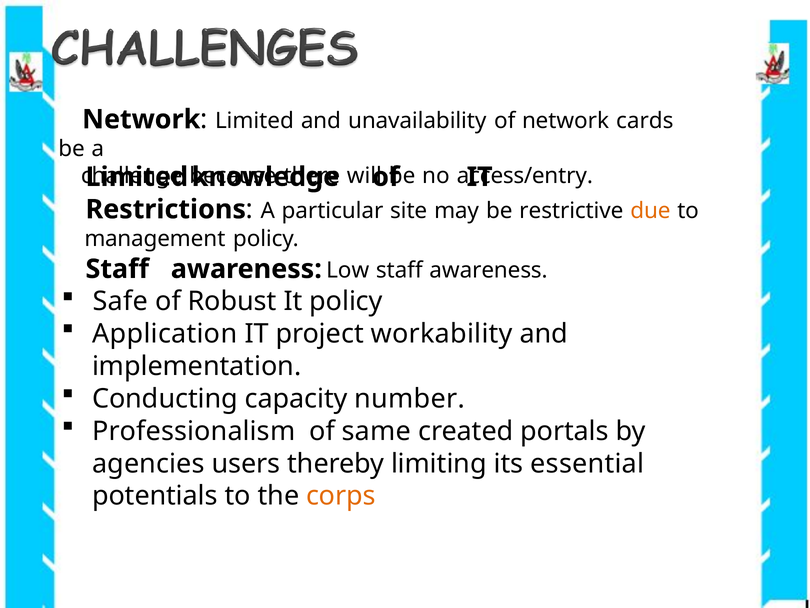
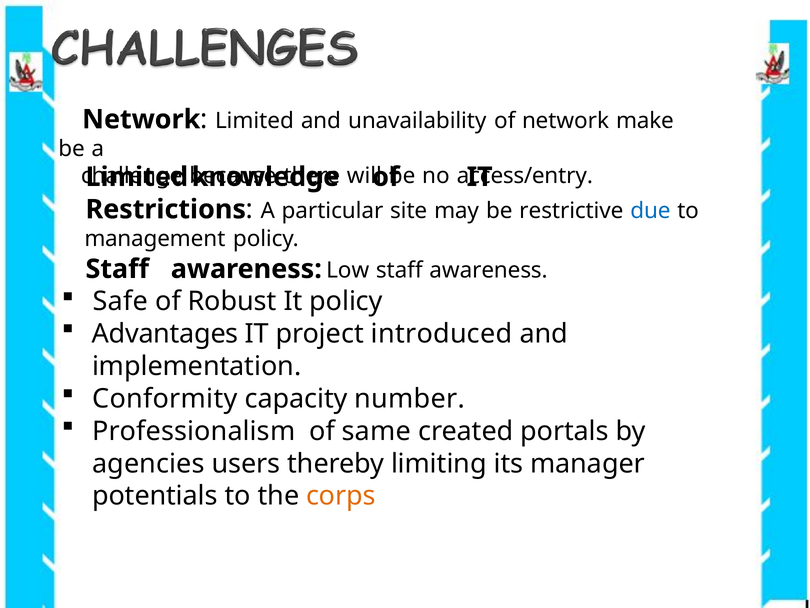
cards: cards -> make (645, 121)
due colour: orange -> blue (650, 211)
Application: Application -> Advantages (165, 334)
workability: workability -> introduced (442, 334)
Conducting: Conducting -> Conformity (165, 398)
essential: essential -> manager (588, 463)
